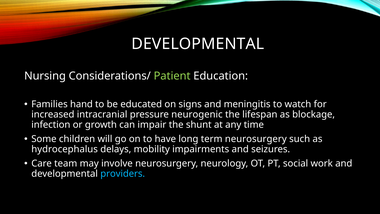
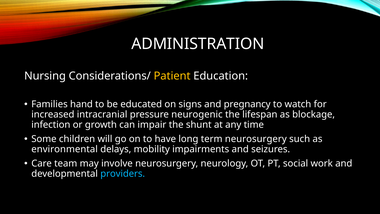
DEVELOPMENTAL: DEVELOPMENTAL -> ADMINISTRATION (198, 44)
Patient colour: light green -> yellow (172, 76)
meningitis: meningitis -> pregnancy (247, 104)
hydrocephalus: hydrocephalus -> environmental (65, 149)
